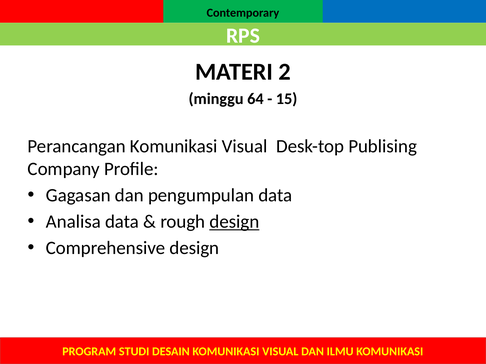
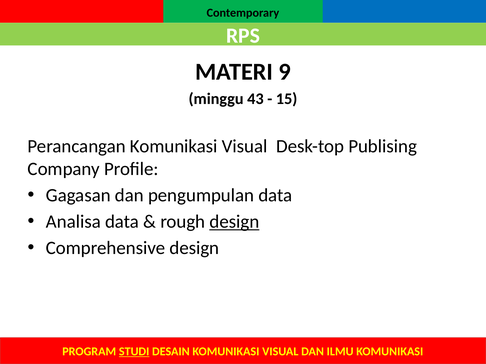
2: 2 -> 9 (285, 72)
64: 64 -> 43 (255, 99)
STUDI underline: none -> present (134, 352)
